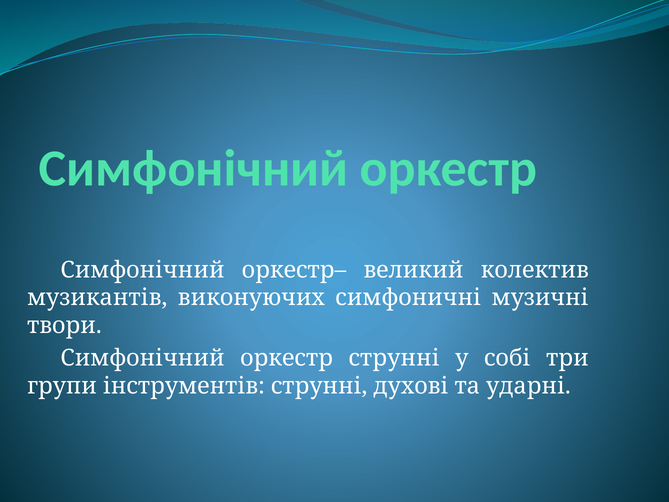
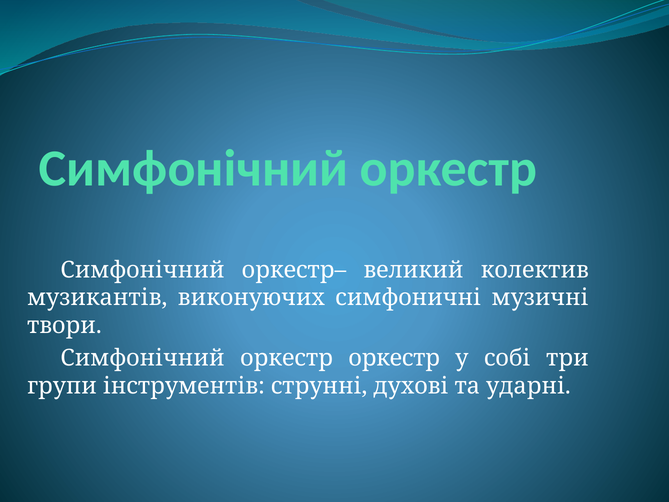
оркестр струнні: струнні -> оркестр (394, 358)
